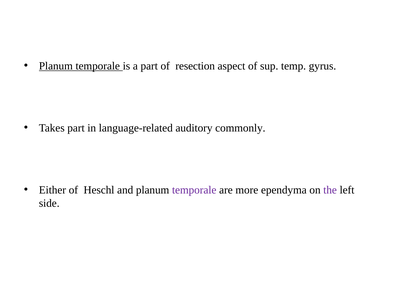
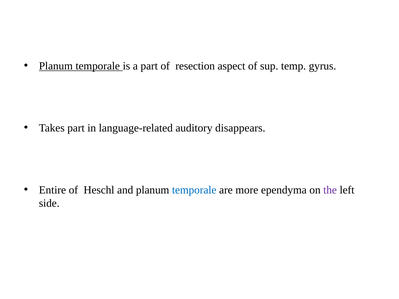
commonly: commonly -> disappears (240, 128)
Either: Either -> Entire (52, 190)
temporale colour: purple -> blue (194, 190)
